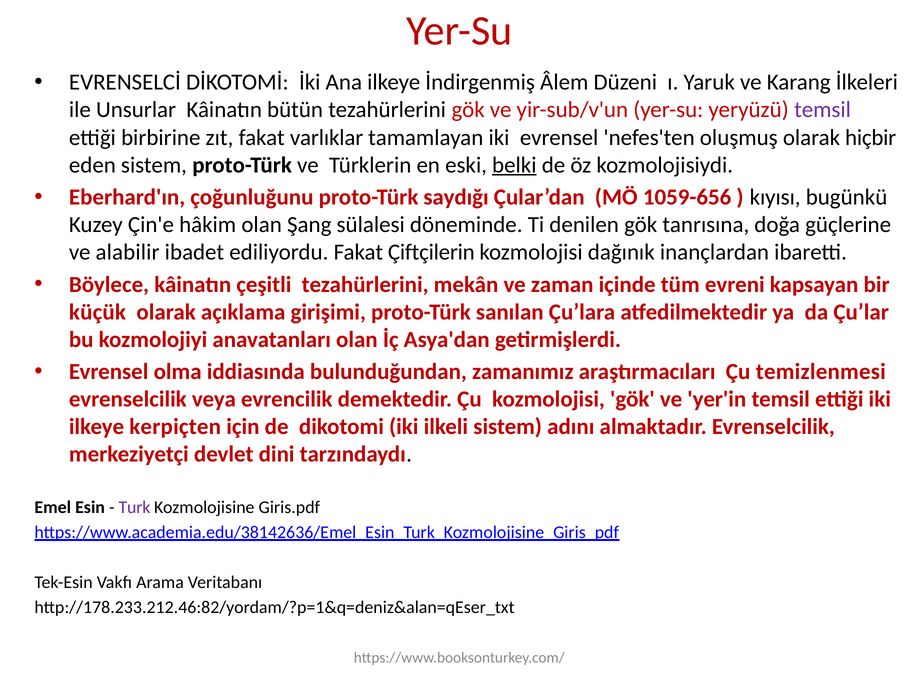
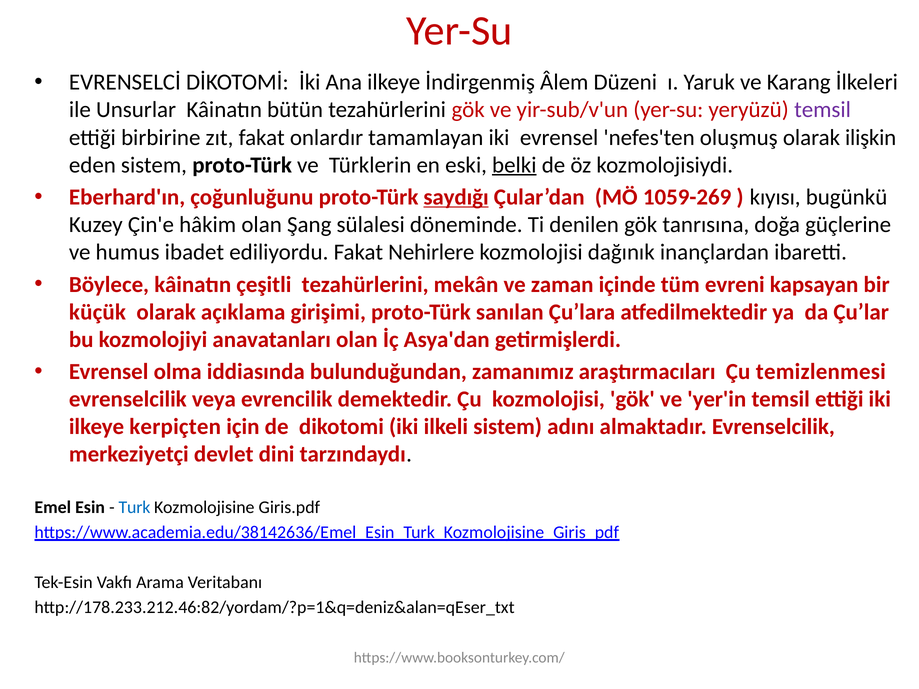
varlıklar: varlıklar -> onlardır (327, 138)
hiçbir: hiçbir -> ilişkin (871, 138)
saydığı underline: none -> present (456, 197)
1059-656: 1059-656 -> 1059-269 (687, 197)
alabilir: alabilir -> humus (128, 252)
Çiftçilerin: Çiftçilerin -> Nehirlere (431, 252)
Turk colour: purple -> blue (134, 507)
